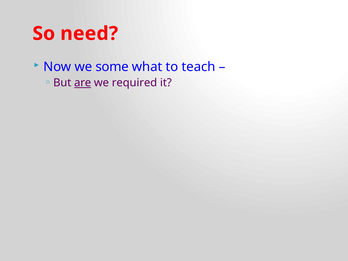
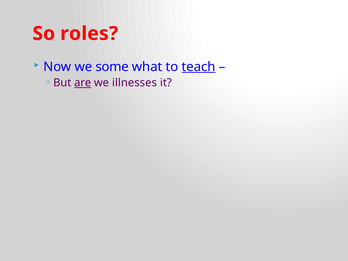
need: need -> roles (89, 34)
teach underline: none -> present (199, 67)
required: required -> illnesses (134, 83)
